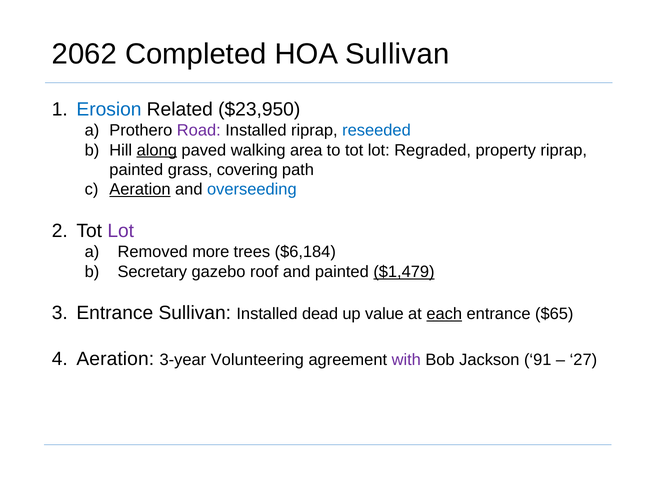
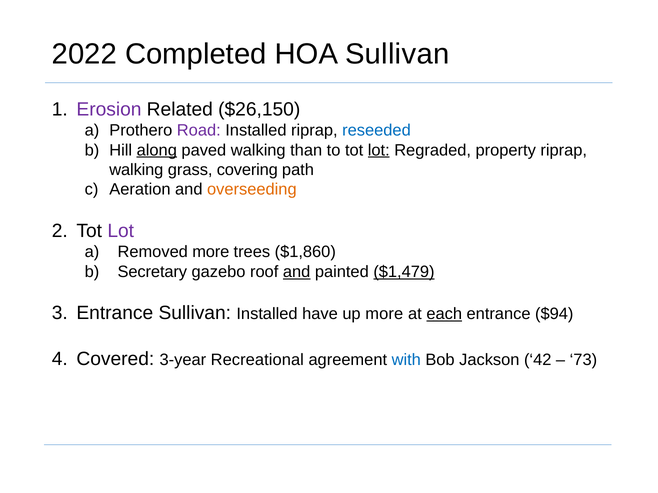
2062: 2062 -> 2022 (84, 54)
Erosion colour: blue -> purple (109, 109)
$23,950: $23,950 -> $26,150 (259, 109)
area: area -> than (306, 150)
lot underline: none -> present (379, 150)
painted: painted -> walking (136, 170)
Aeration underline: present -> none (140, 190)
overseeding colour: blue -> orange (252, 190)
$6,184: $6,184 -> $1,860 (305, 252)
and underline: none -> present (297, 272)
dead: dead -> have (320, 314)
up value: value -> more (384, 314)
$65: $65 -> $94 (554, 314)
Aeration: Aeration -> Covered (115, 359)
Volunteering: Volunteering -> Recreational (257, 360)
with colour: purple -> blue (406, 360)
91: 91 -> 42 (538, 360)
27: 27 -> 73 (583, 360)
